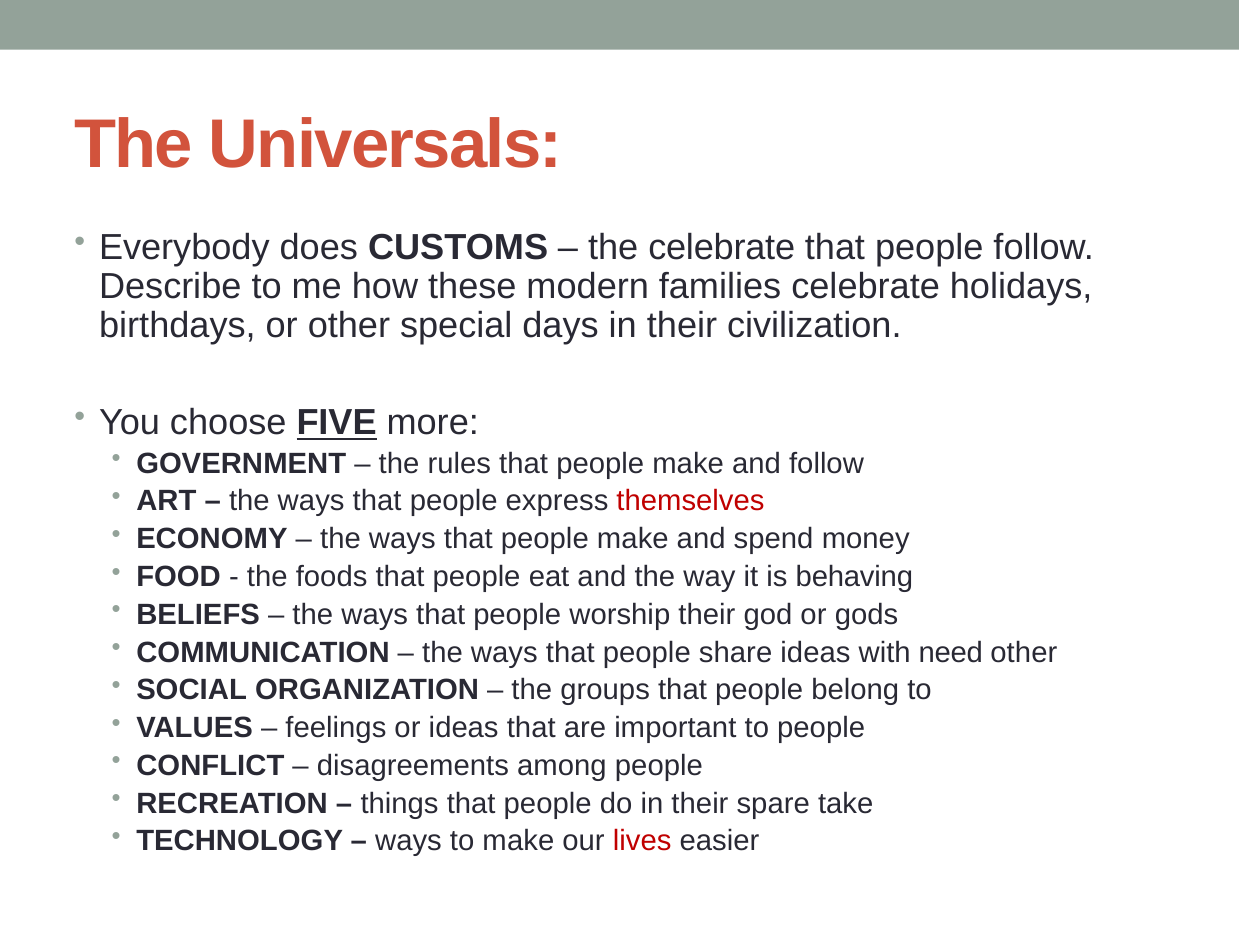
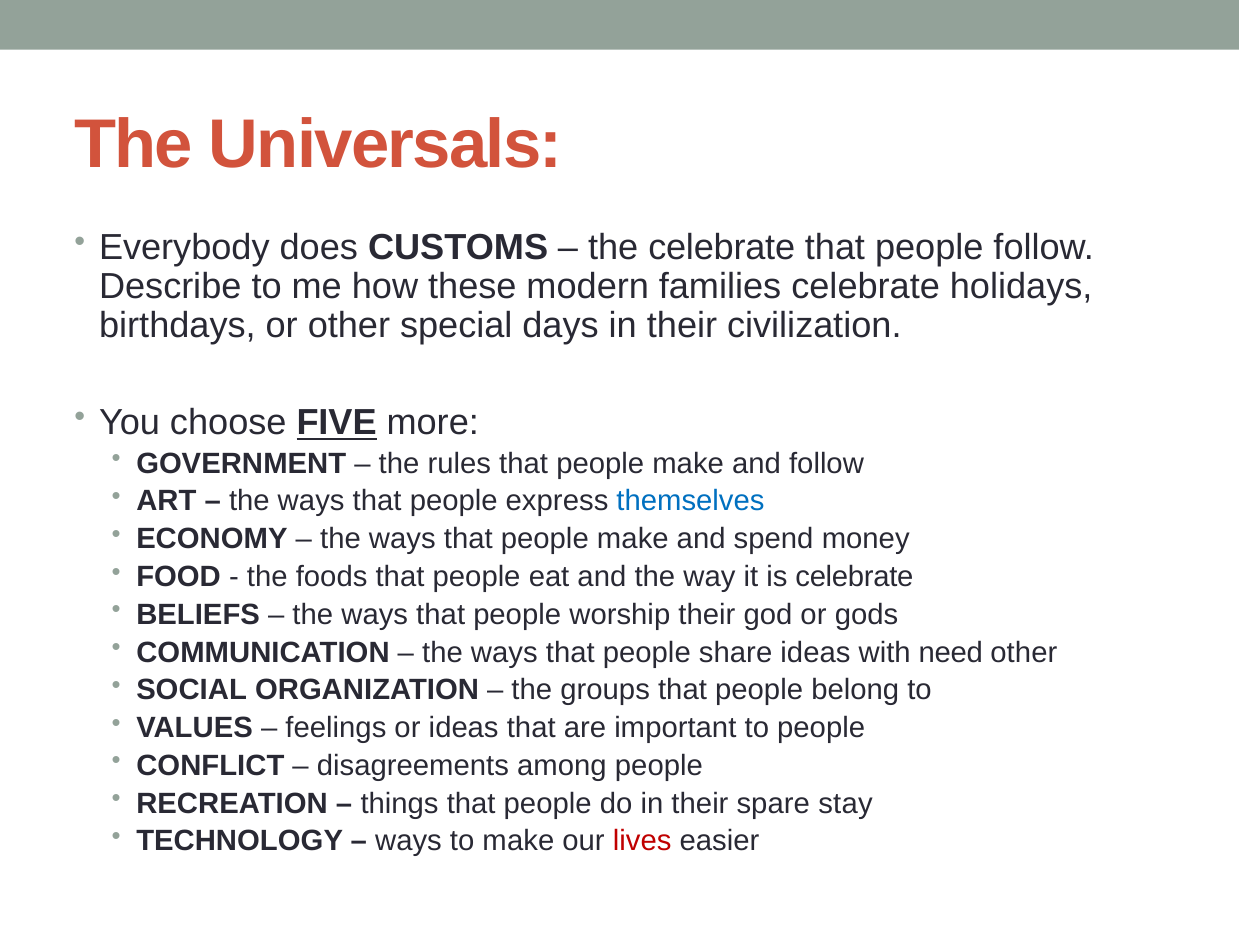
themselves colour: red -> blue (690, 501)
is behaving: behaving -> celebrate (854, 576)
take: take -> stay (846, 803)
